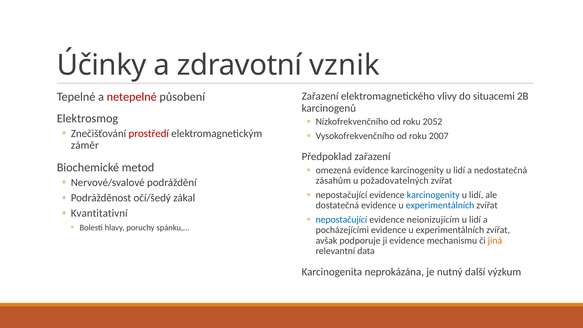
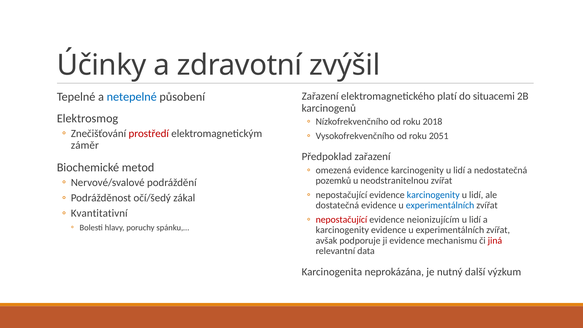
vznik: vznik -> zvýšil (345, 65)
vlivy: vlivy -> platí (447, 96)
netepelné colour: red -> blue (132, 97)
2052: 2052 -> 2018 (433, 122)
2007: 2007 -> 2051 (439, 136)
zásahům: zásahům -> pozemků (333, 181)
požadovatelných: požadovatelných -> neodstranitelnou (395, 181)
nepostačující colour: blue -> red (341, 219)
pocházejícími: pocházejícími -> karcinogenity (342, 230)
jiná colour: orange -> red (495, 240)
